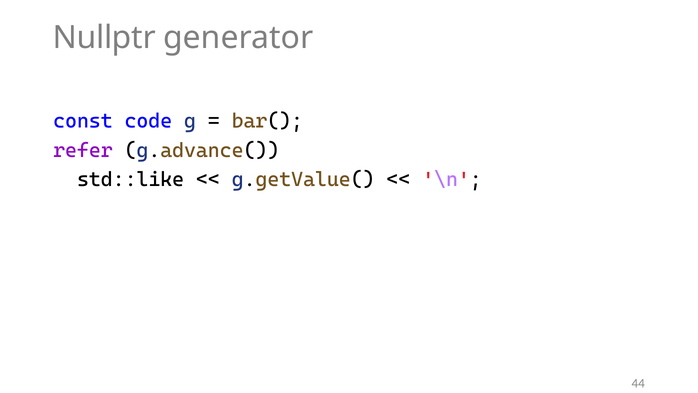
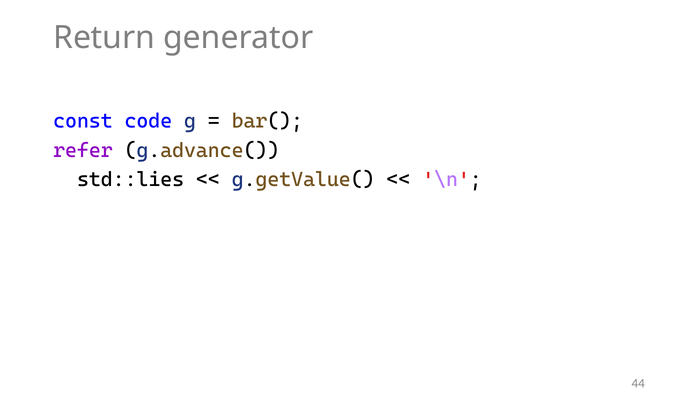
Nullptr: Nullptr -> Return (104, 38)
std::like: std::like -> std::lies (131, 179)
